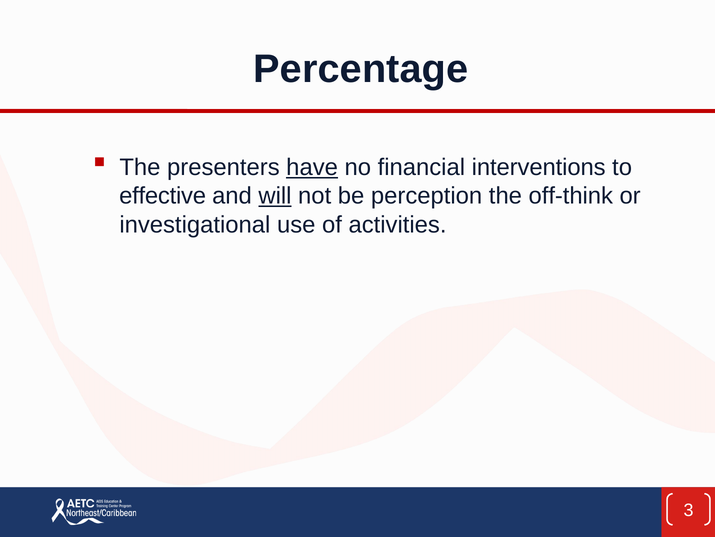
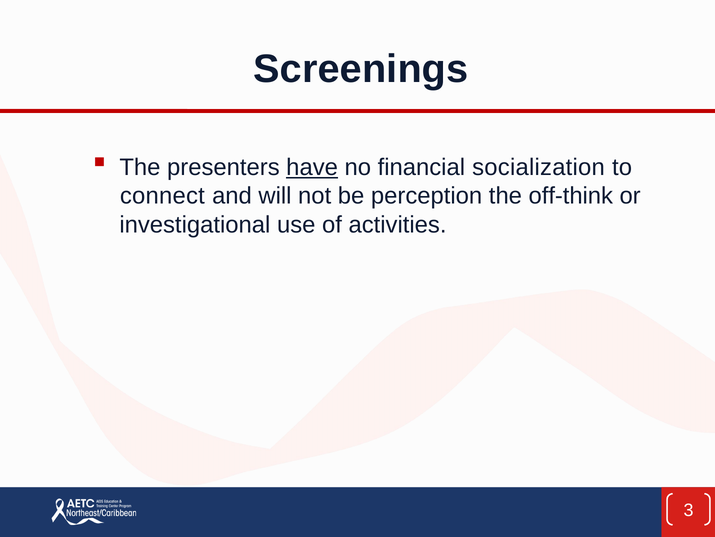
Percentage: Percentage -> Screenings (361, 69)
interventions: interventions -> socialization (539, 167)
effective: effective -> connect (162, 196)
will underline: present -> none (275, 196)
